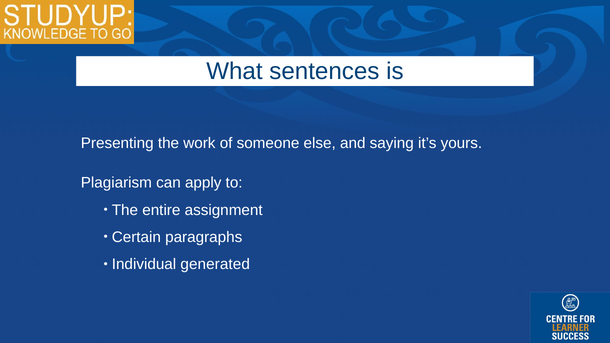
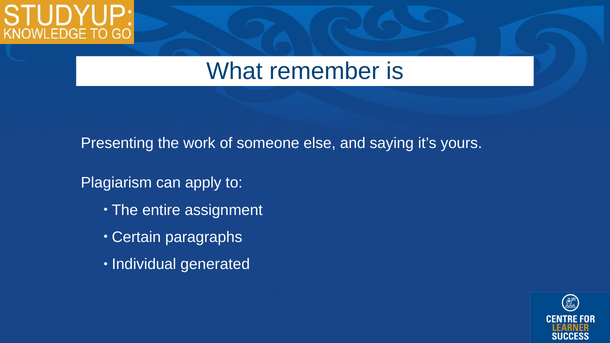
sentences: sentences -> remember (324, 71)
